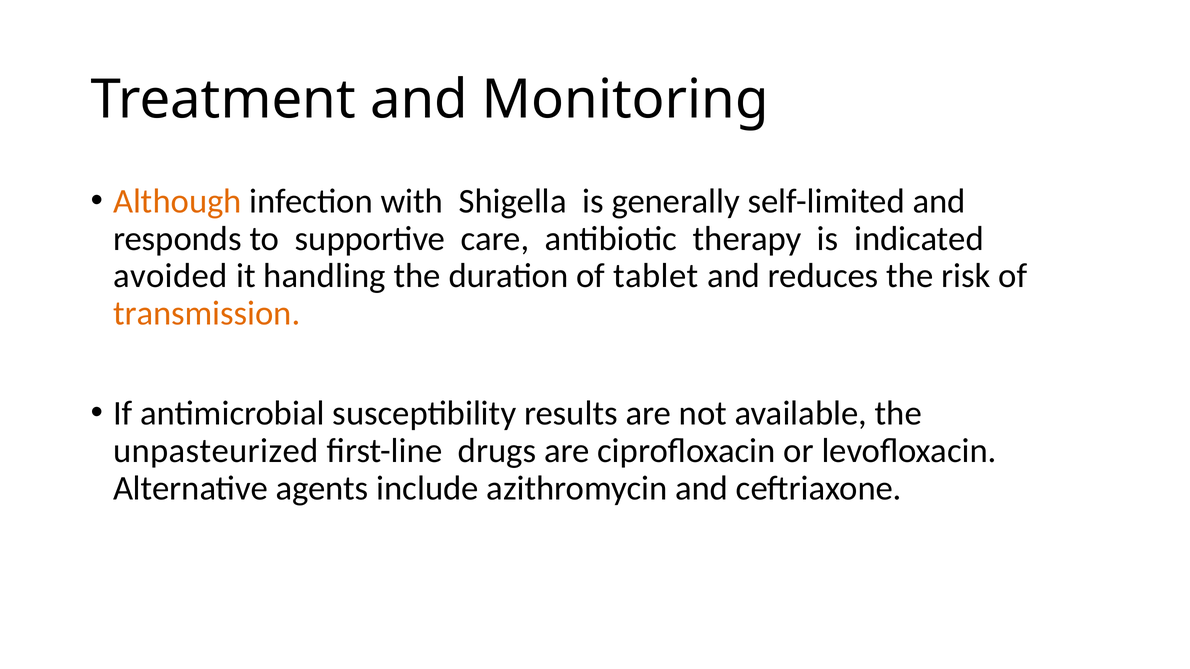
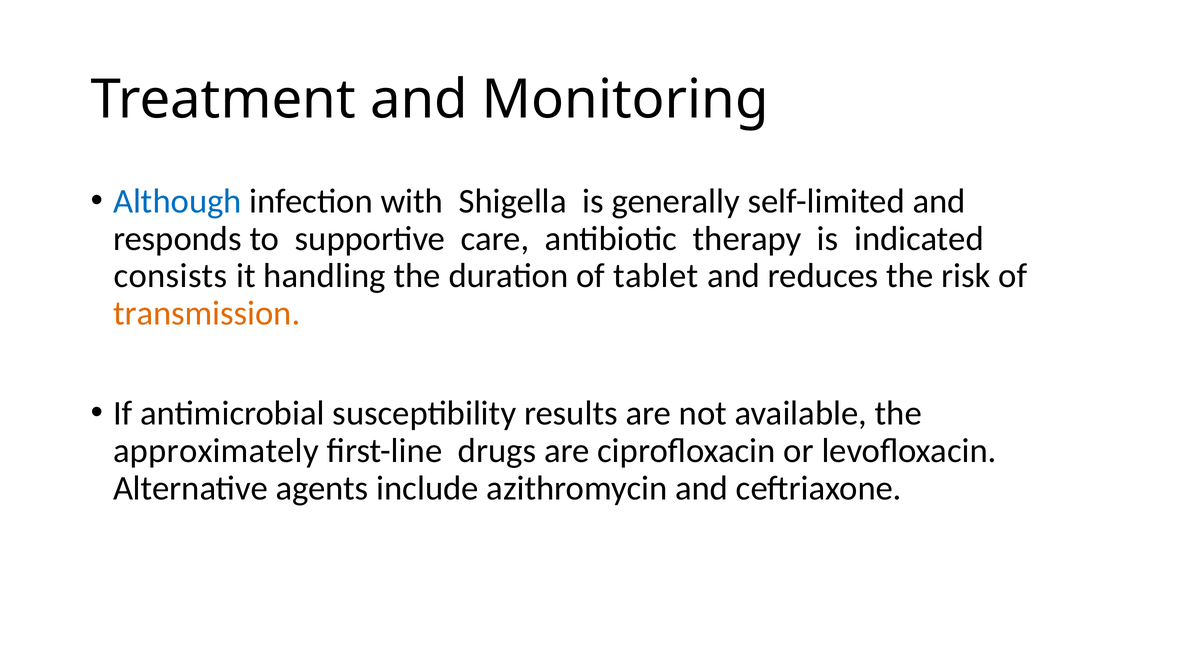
Although colour: orange -> blue (177, 201)
avoided: avoided -> consists (171, 276)
unpasteurized: unpasteurized -> approximately (216, 451)
